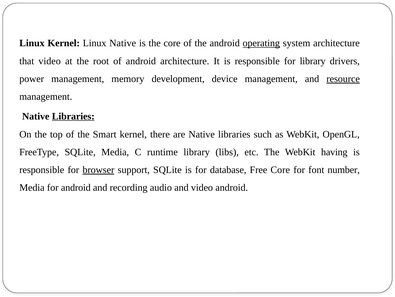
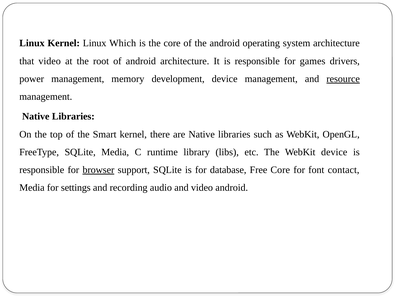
Linux Native: Native -> Which (123, 43)
operating underline: present -> none (261, 43)
for library: library -> games (313, 61)
Libraries underline: present -> none (73, 116)
WebKit having: having -> device (334, 152)
number: number -> contact (344, 169)
for android: android -> settings (76, 187)
